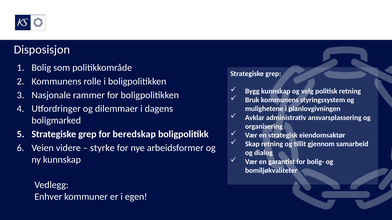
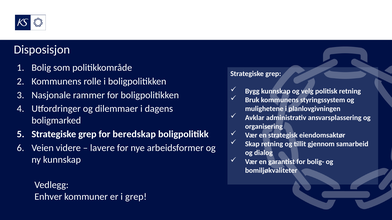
styrke: styrke -> lavere (102, 148)
i egen: egen -> grep (136, 197)
